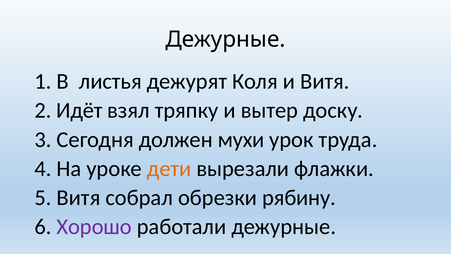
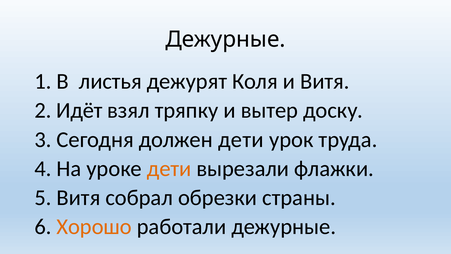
должен мухи: мухи -> дети (241, 139)
рябину: рябину -> страны (299, 197)
Хорошо colour: purple -> orange (94, 227)
